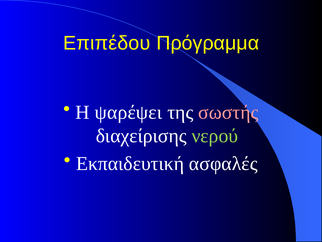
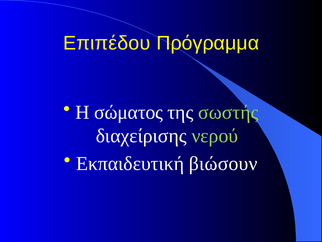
ψαρέψει: ψαρέψει -> σώματος (129, 112)
σωστής colour: pink -> light green (228, 112)
ασφαλές: ασφαλές -> βιώσουν (223, 163)
